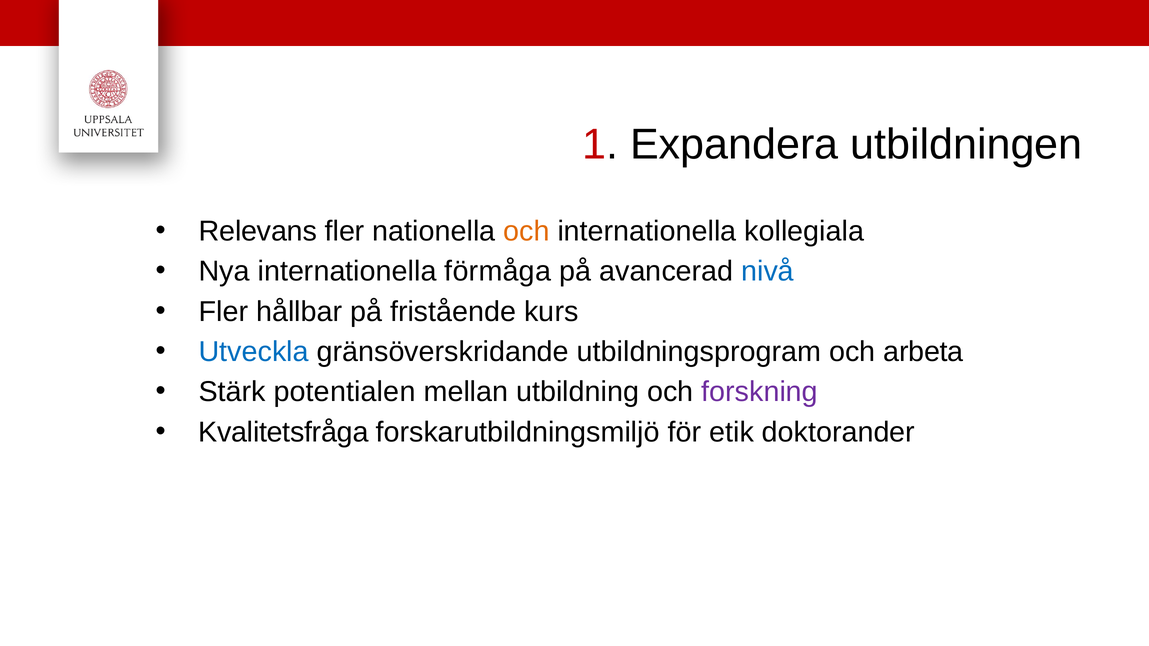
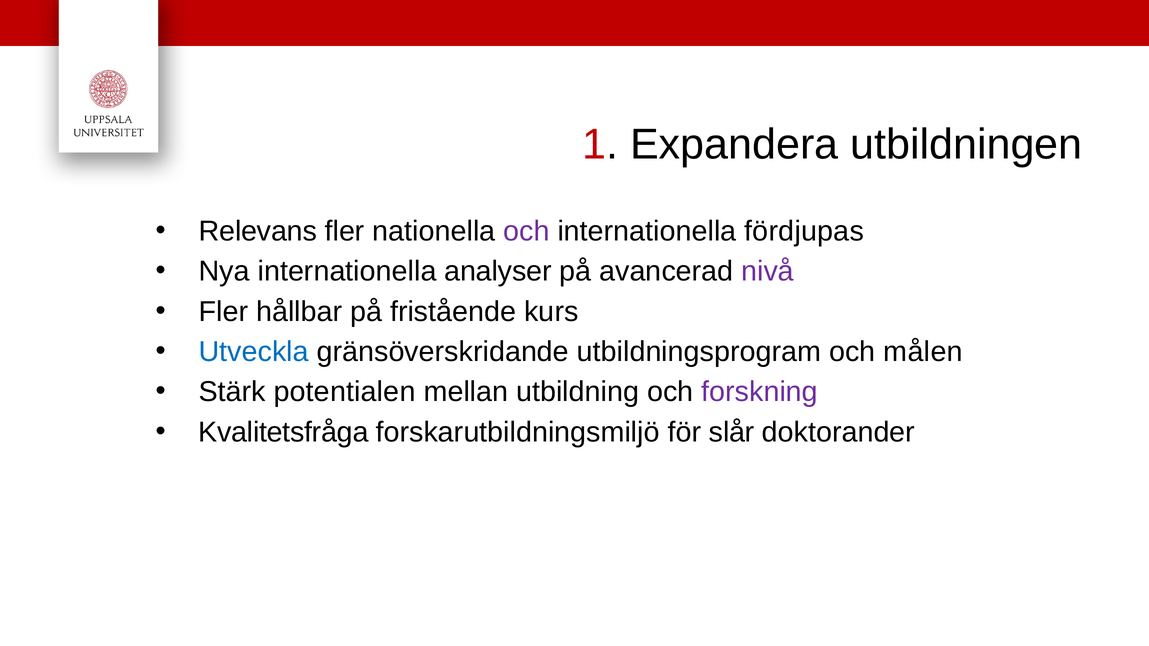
och colour: orange -> purple (526, 231)
kollegiala: kollegiala -> fördjupas (804, 231)
förmåga: förmåga -> analyser (498, 272)
nivå colour: blue -> purple (768, 272)
arbeta: arbeta -> målen (923, 352)
etik: etik -> slår (732, 432)
